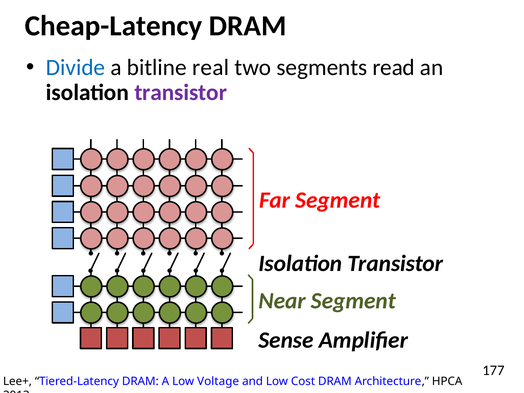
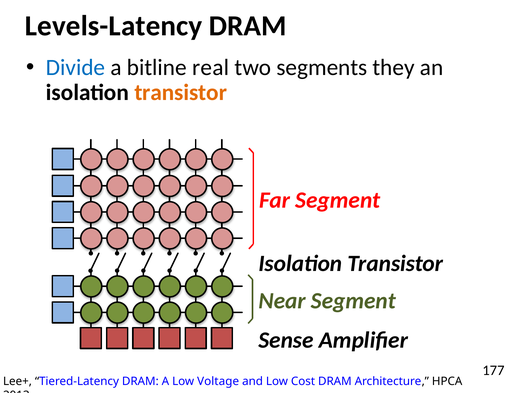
Cheap-Latency: Cheap-Latency -> Levels-Latency (114, 26)
read: read -> they (394, 67)
transistor colour: purple -> orange (181, 93)
